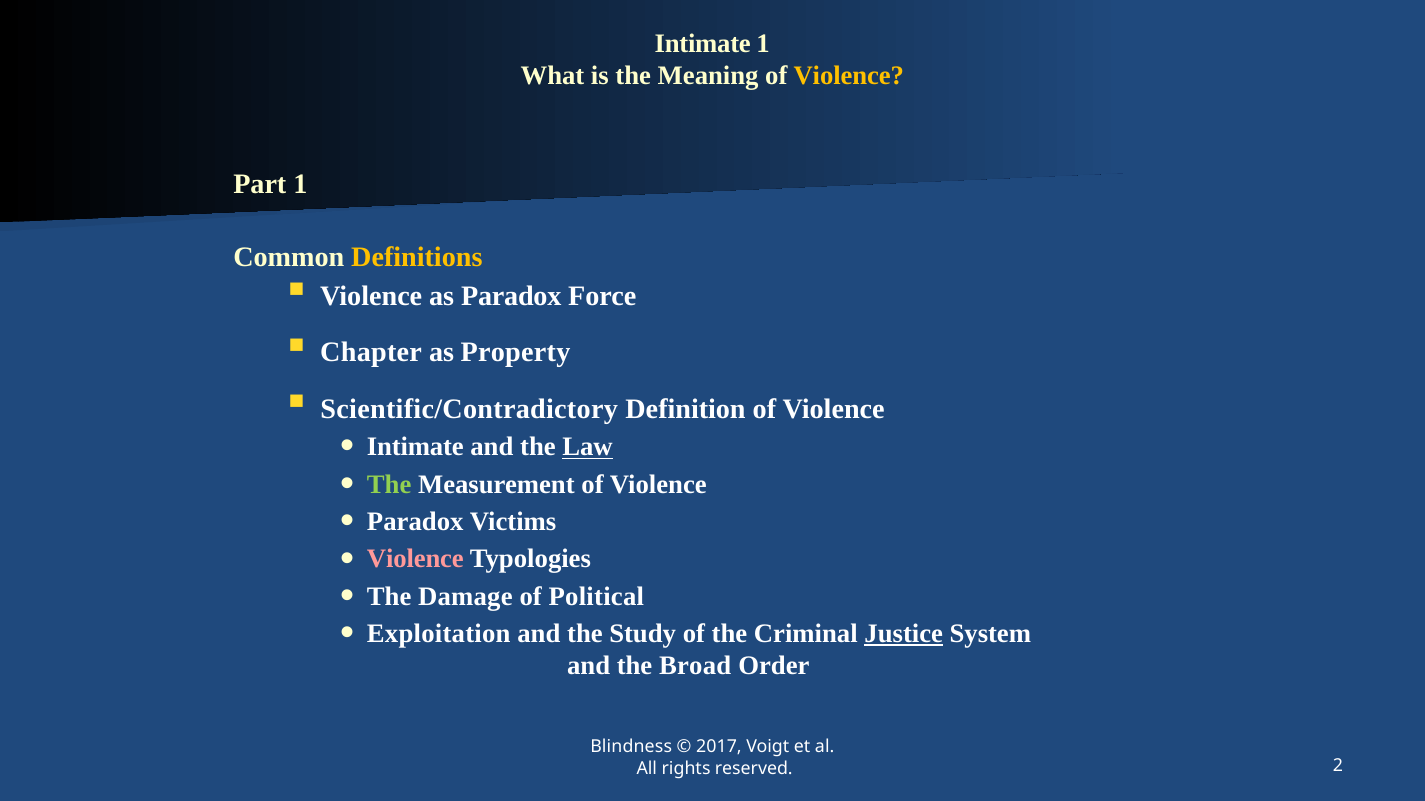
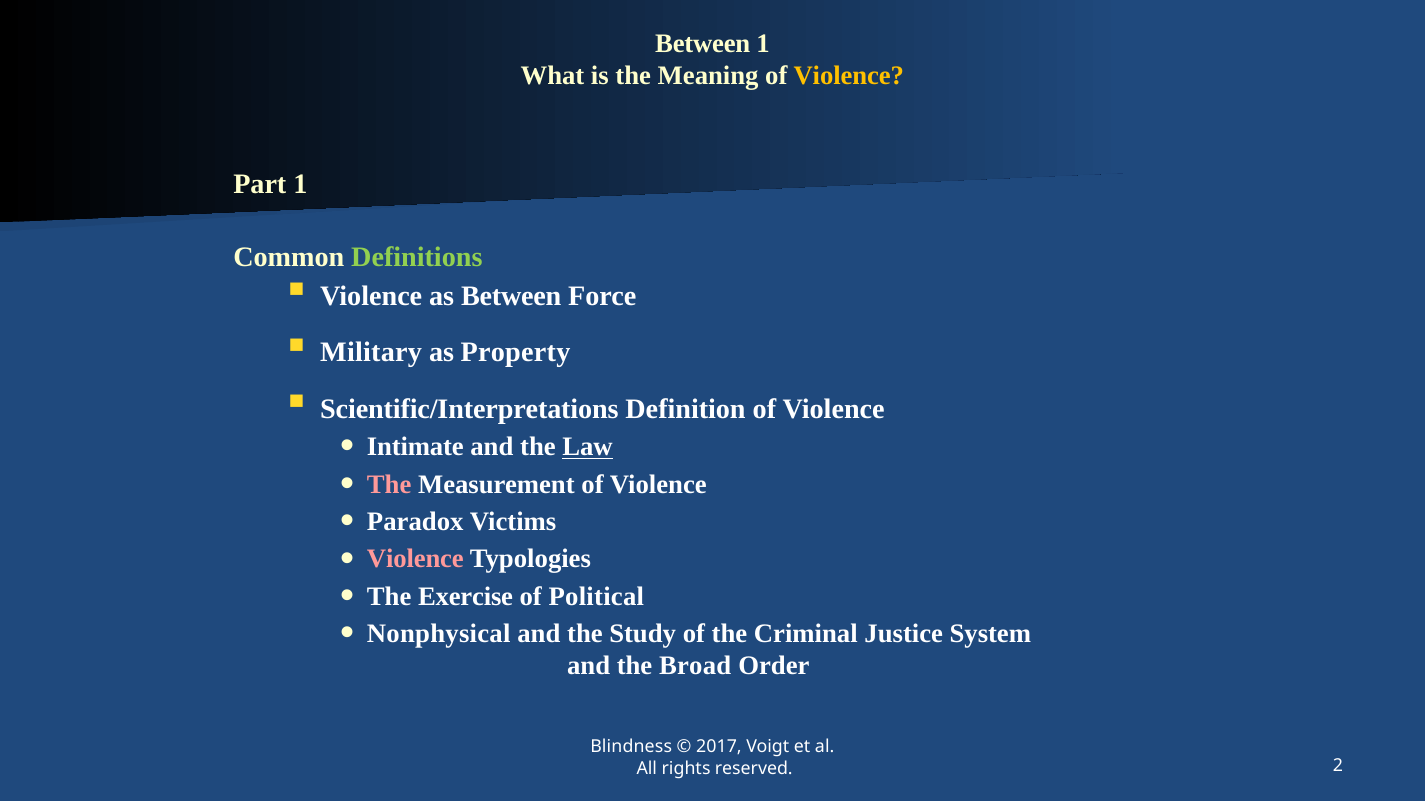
Intimate: Intimate -> Between (703, 44)
Definitions colour: yellow -> light green (417, 257)
as Paradox: Paradox -> Between (511, 297)
Chapter: Chapter -> Military (371, 353)
Scientific/Contradictory: Scientific/Contradictory -> Scientific/Interpretations (469, 409)
The colour: light green -> pink (389, 485)
Damage: Damage -> Exercise (466, 597)
Exploitation: Exploitation -> Nonphysical (439, 634)
Justice underline: present -> none (904, 634)
